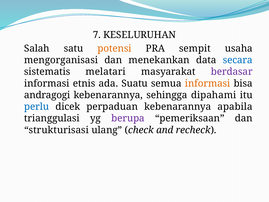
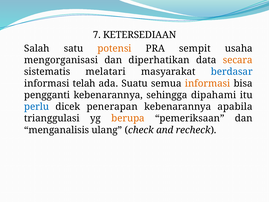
KESELURUHAN: KESELURUHAN -> KETERSEDIAAN (140, 35)
menekankan: menekankan -> diperhatikan (159, 60)
secara colour: blue -> orange (238, 60)
berdasar colour: purple -> blue (232, 72)
etnis: etnis -> telah (84, 83)
andragogi: andragogi -> pengganti (47, 95)
perpaduan: perpaduan -> penerapan (112, 107)
berupa colour: purple -> orange (128, 118)
strukturisasi: strukturisasi -> menganalisis (57, 130)
